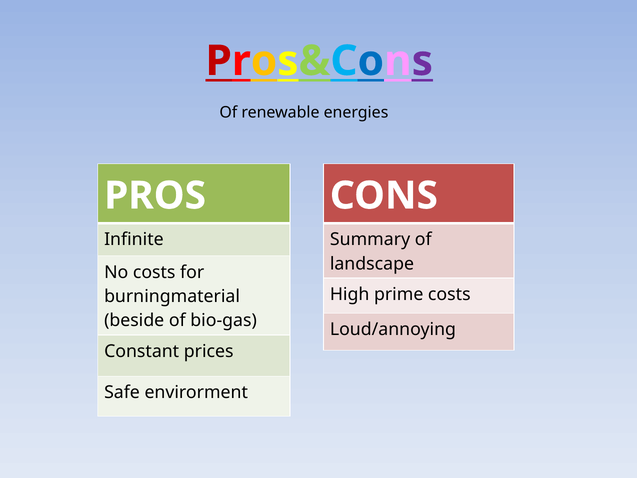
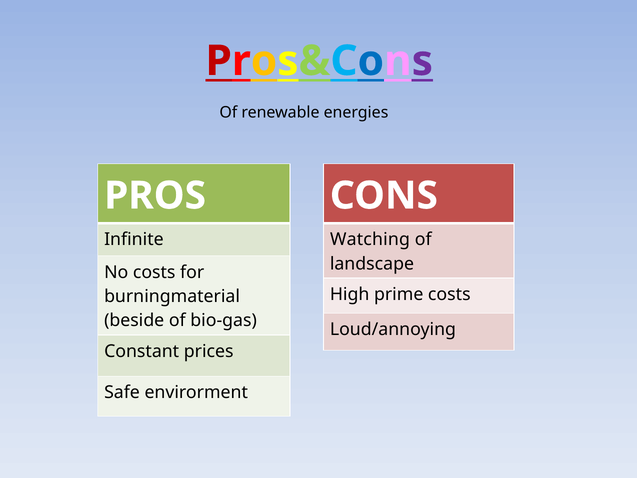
Summary: Summary -> Watching (370, 239)
